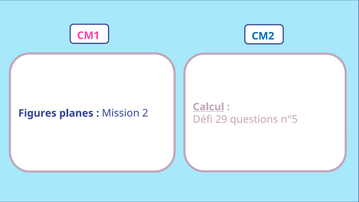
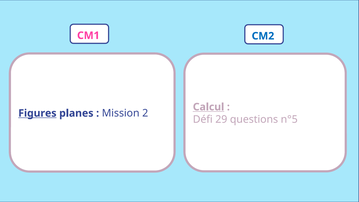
Figures underline: none -> present (37, 113)
